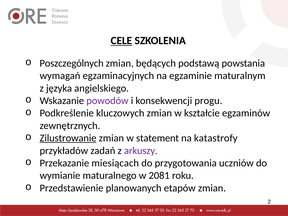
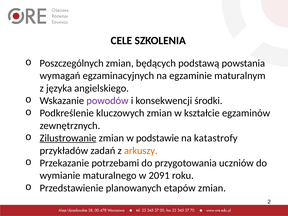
CELE underline: present -> none (121, 41)
progu: progu -> środki (208, 101)
statement: statement -> podstawie (158, 138)
arkuszy colour: purple -> orange (141, 151)
miesiącach: miesiącach -> potrzebami (115, 163)
2081: 2081 -> 2091 (159, 176)
